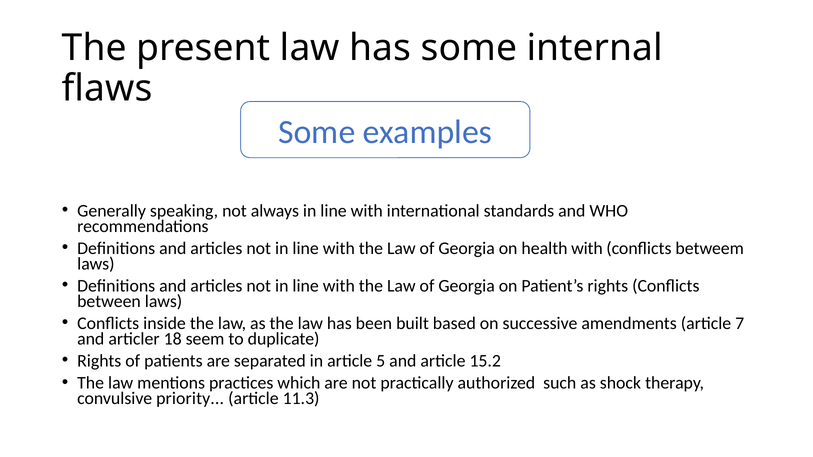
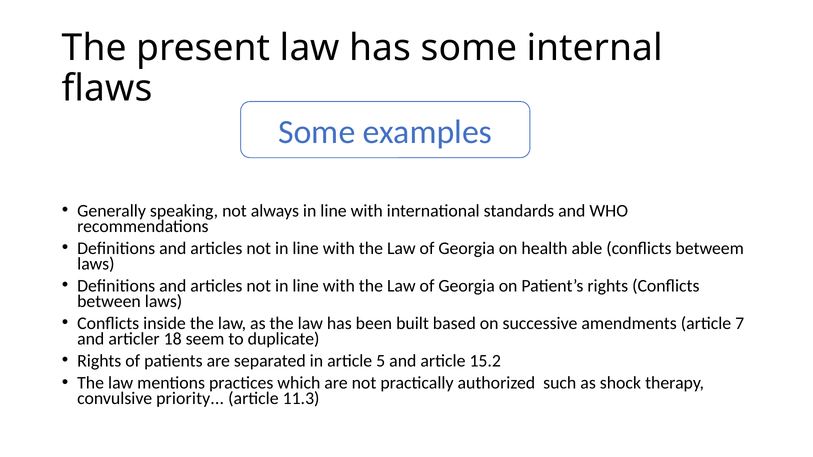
health with: with -> able (587, 249)
